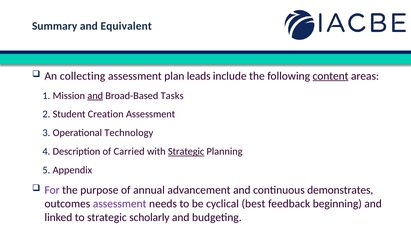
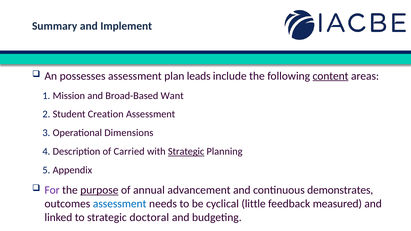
Equivalent: Equivalent -> Implement (126, 26)
collecting: collecting -> possesses (83, 76)
and underline: present -> none (95, 96)
Tasks: Tasks -> Want (172, 96)
Technology: Technology -> Dimensions (129, 133)
purpose underline: none -> present (99, 190)
assessment colour: purple -> blue (120, 204)
best: best -> little (254, 204)
beginning: beginning -> measured (337, 204)
scholarly: scholarly -> doctoral (149, 218)
